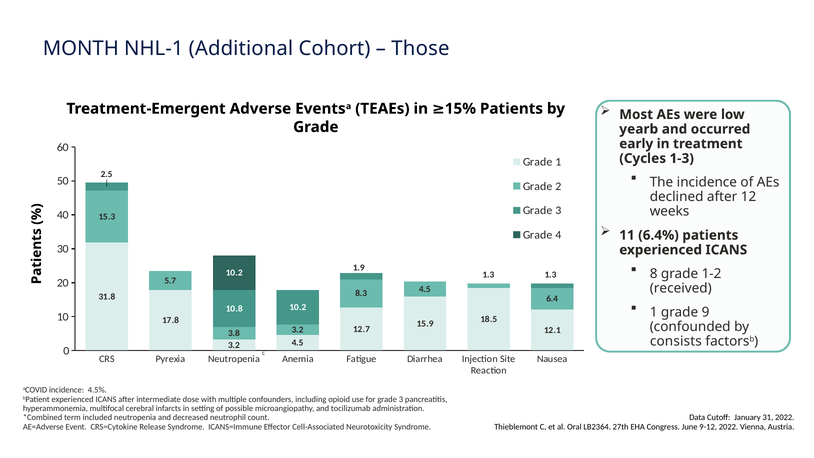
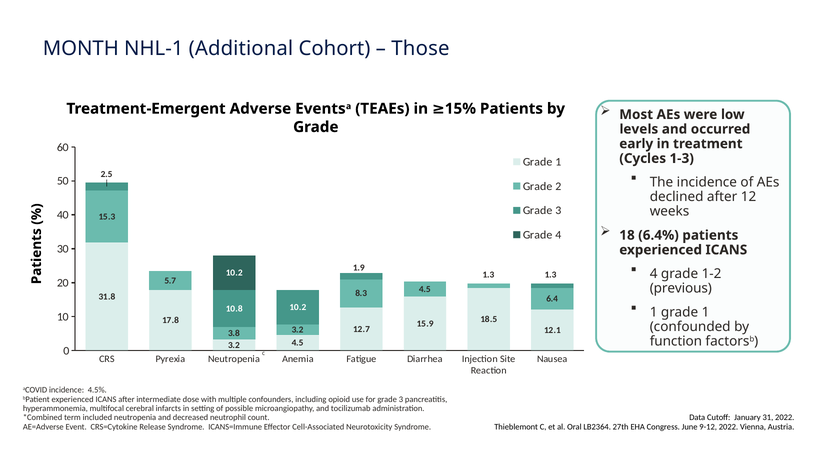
yearb: yearb -> levels (639, 129)
11: 11 -> 18 (627, 235)
8: 8 -> 4 (654, 274)
received: received -> previous (681, 288)
1 grade 9: 9 -> 1 (706, 312)
consists: consists -> function (676, 341)
